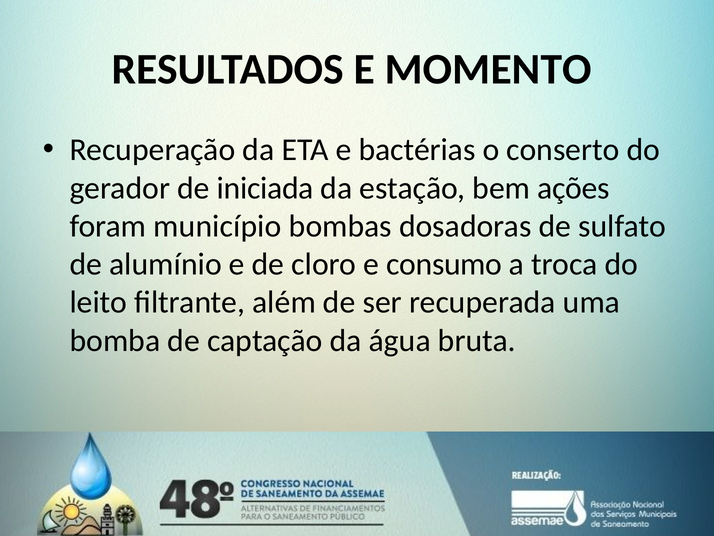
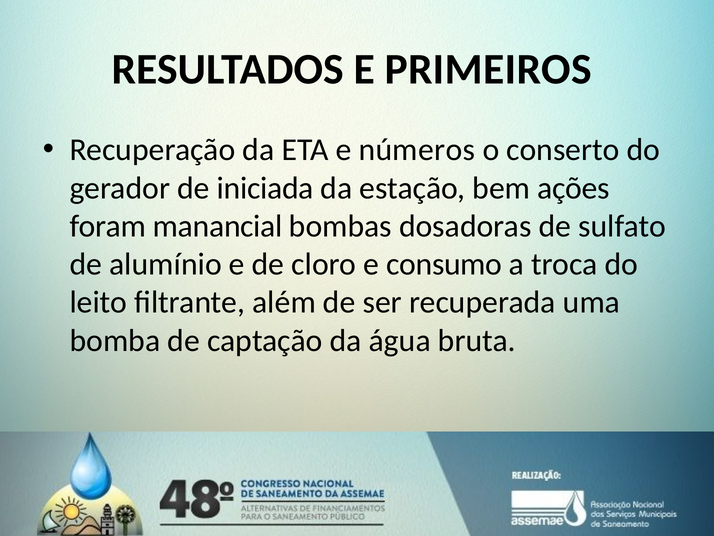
MOMENTO: MOMENTO -> PRIMEIROS (488, 69)
bactérias: bactérias -> números (417, 150)
município: município -> manancial (218, 226)
